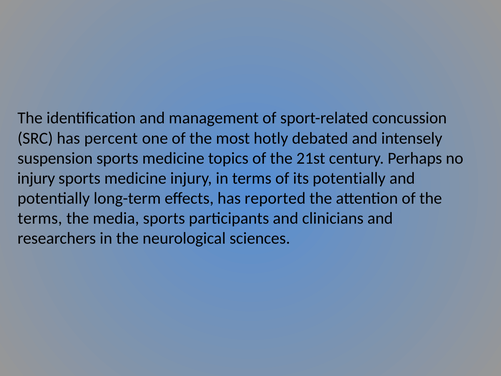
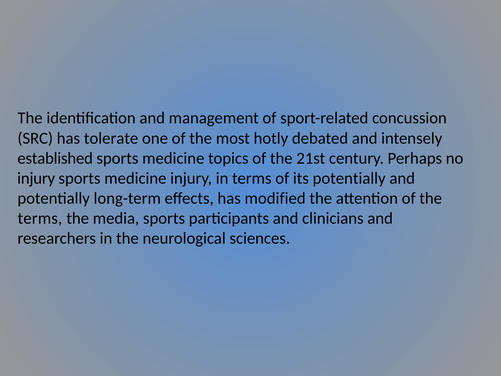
percent: percent -> tolerate (111, 138)
suspension: suspension -> established (55, 158)
reported: reported -> modified (275, 198)
